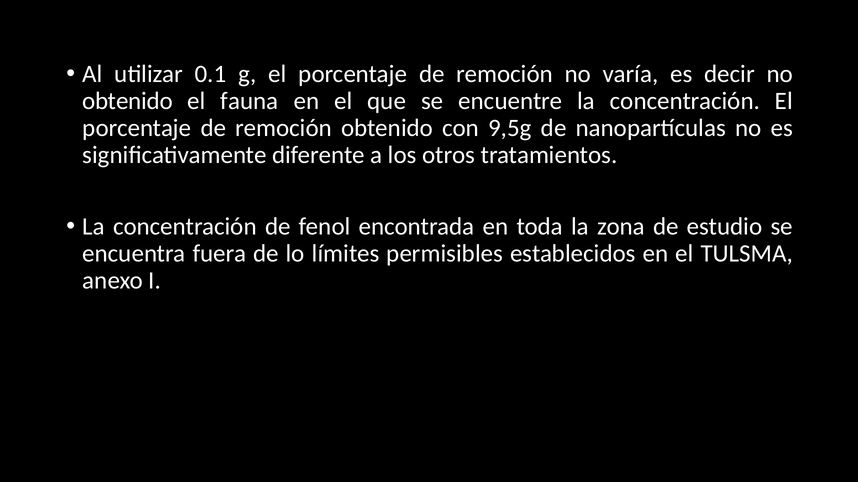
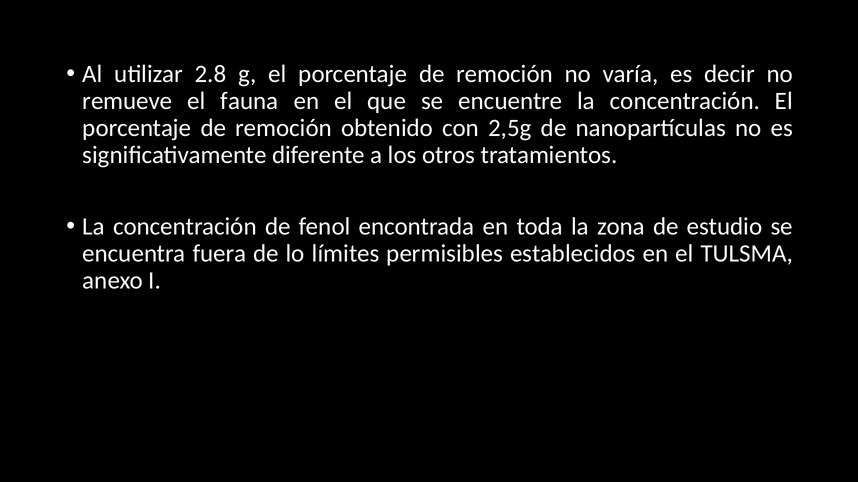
0.1: 0.1 -> 2.8 (211, 74)
obtenido: obtenido -> remueve (127, 101)
9,5g: 9,5g -> 2,5g (510, 128)
